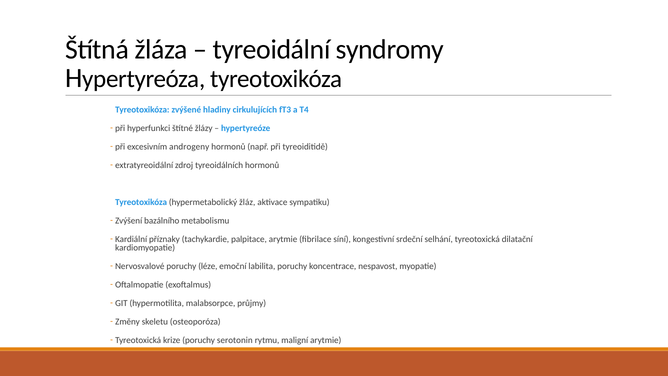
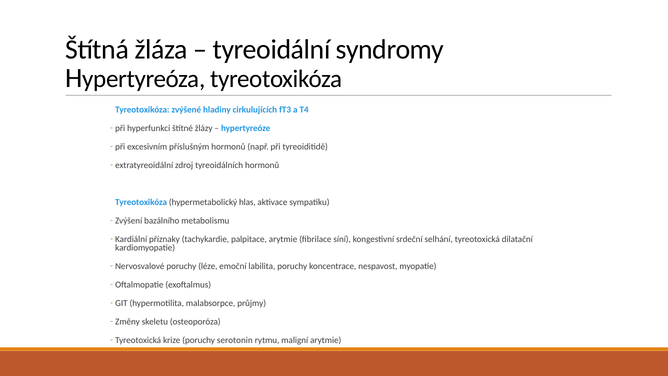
androgeny: androgeny -> příslušným (189, 147)
žláz: žláz -> hlas (247, 202)
